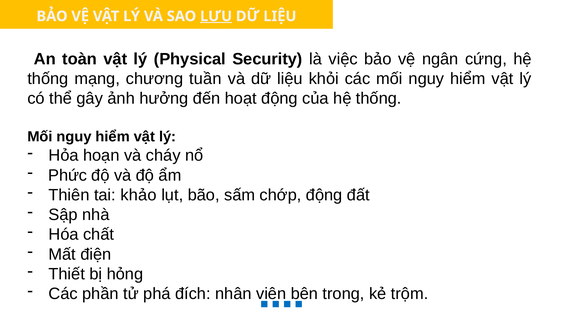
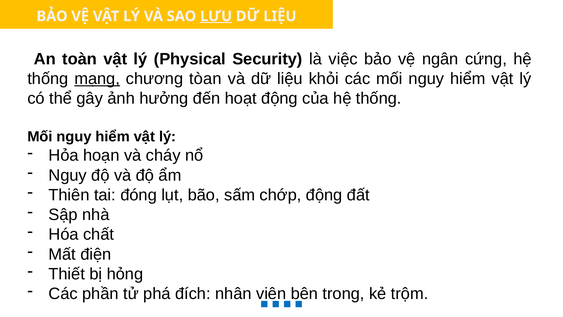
mạng underline: none -> present (97, 79)
tuần: tuần -> tòan (205, 79)
Phức: Phức -> Nguy (68, 175)
khảo: khảo -> đóng (139, 195)
